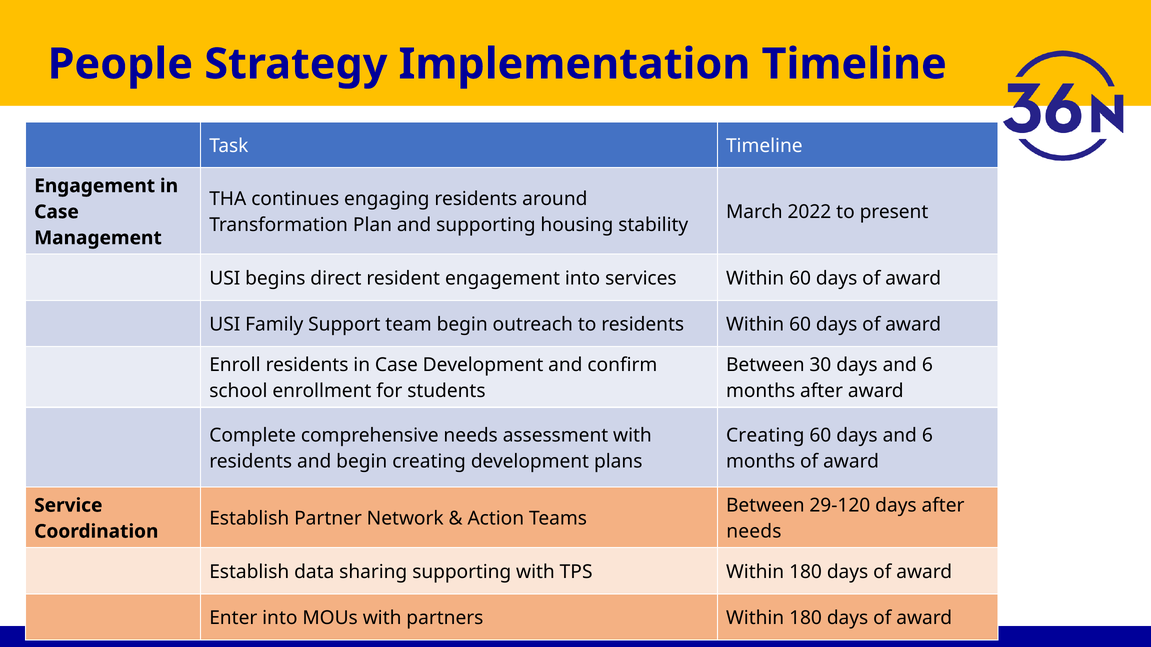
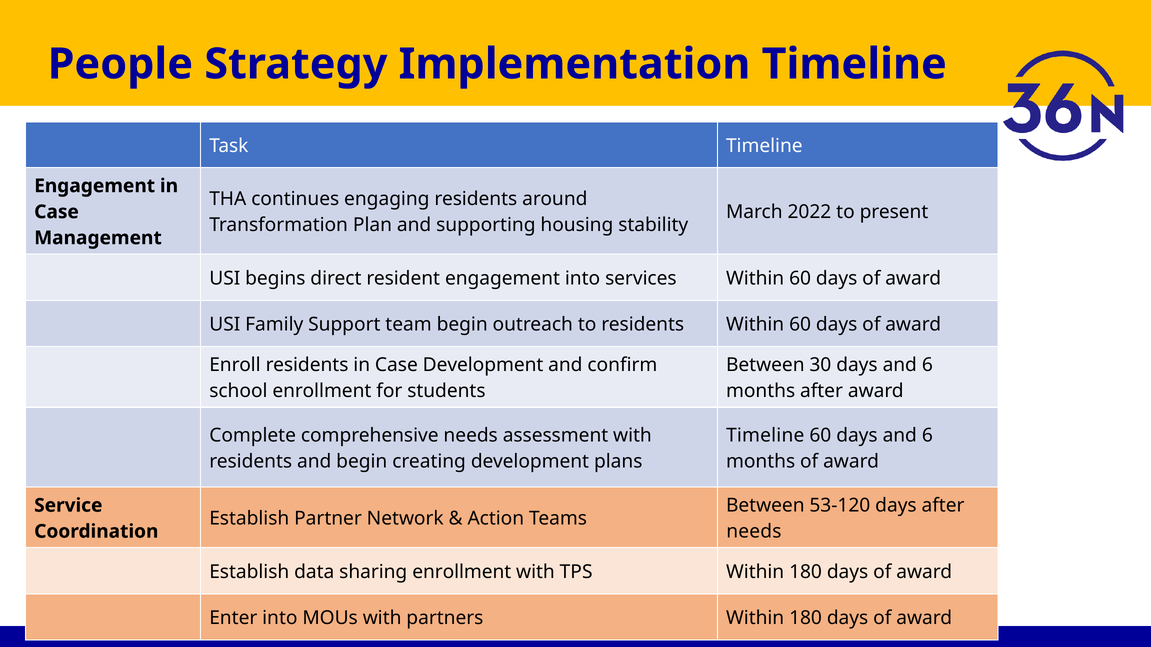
Creating: Creating -> Timeline (765, 435)
29-120: 29-120 -> 53-120 (840, 506)
sharing supporting: supporting -> enrollment (462, 572)
